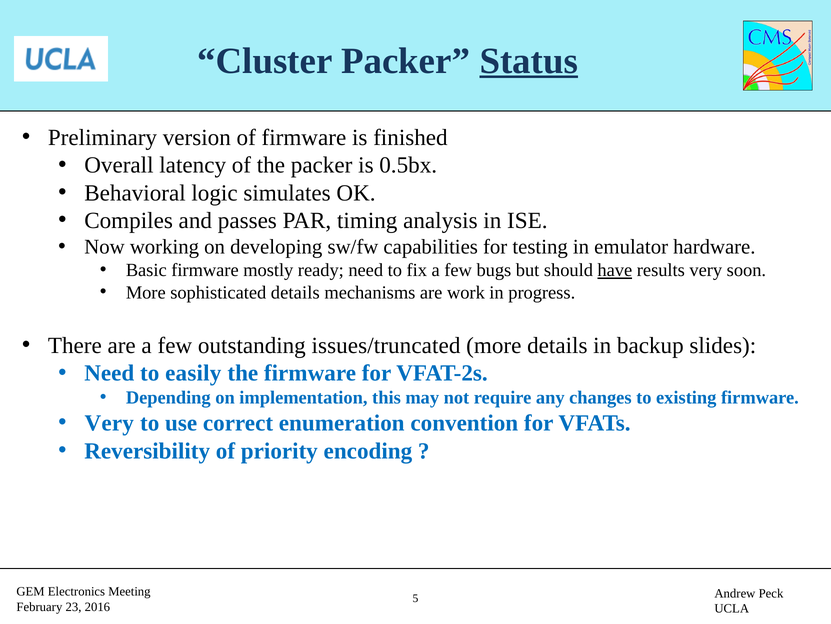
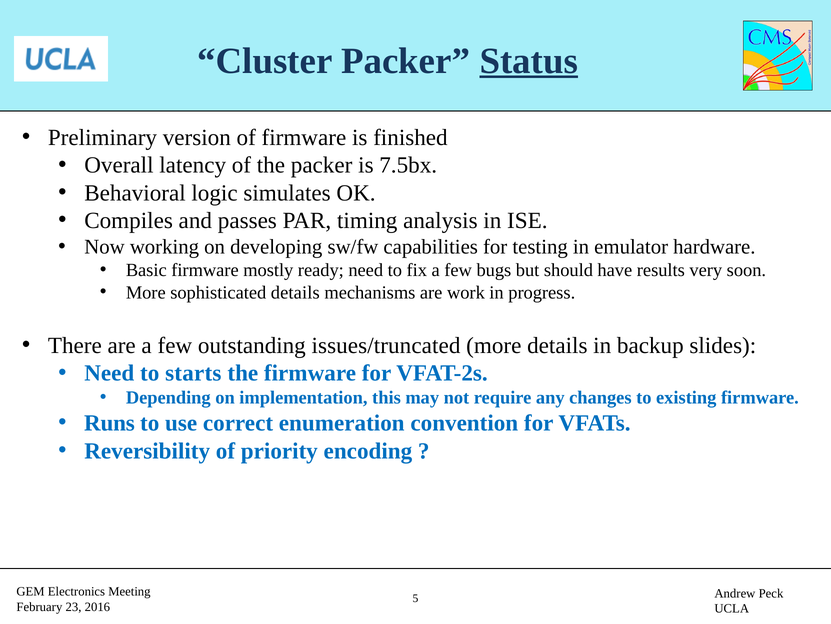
0.5bx: 0.5bx -> 7.5bx (408, 165)
have underline: present -> none (615, 270)
easily: easily -> starts (193, 373)
Very: Very -> Runs (109, 423)
